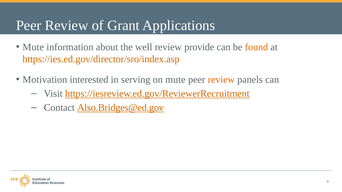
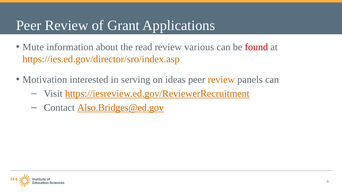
well: well -> read (144, 47)
provide: provide -> various (199, 47)
found colour: orange -> red (256, 47)
on mute: mute -> ideas (175, 80)
